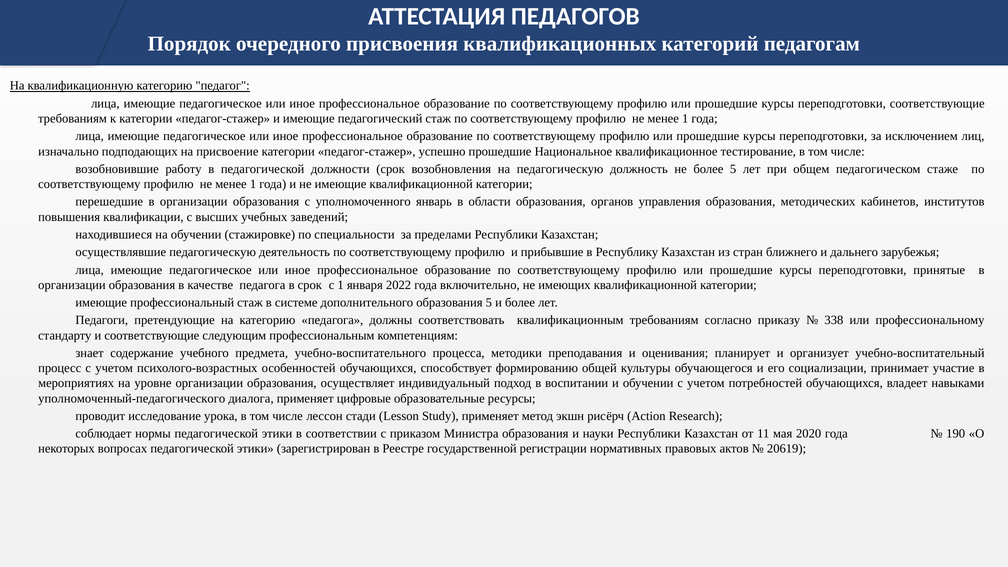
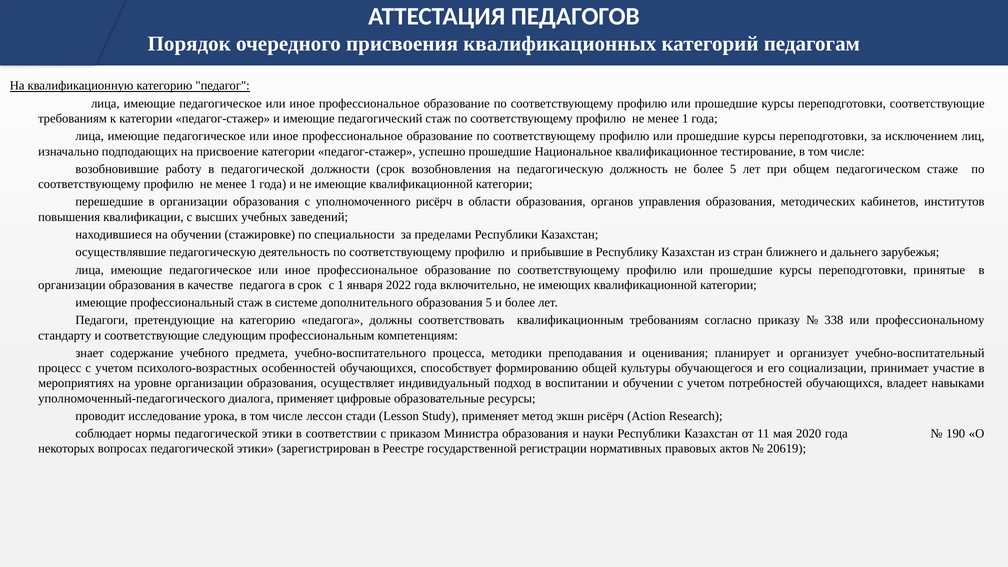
уполномоченного январь: январь -> рисёрч (434, 202)
